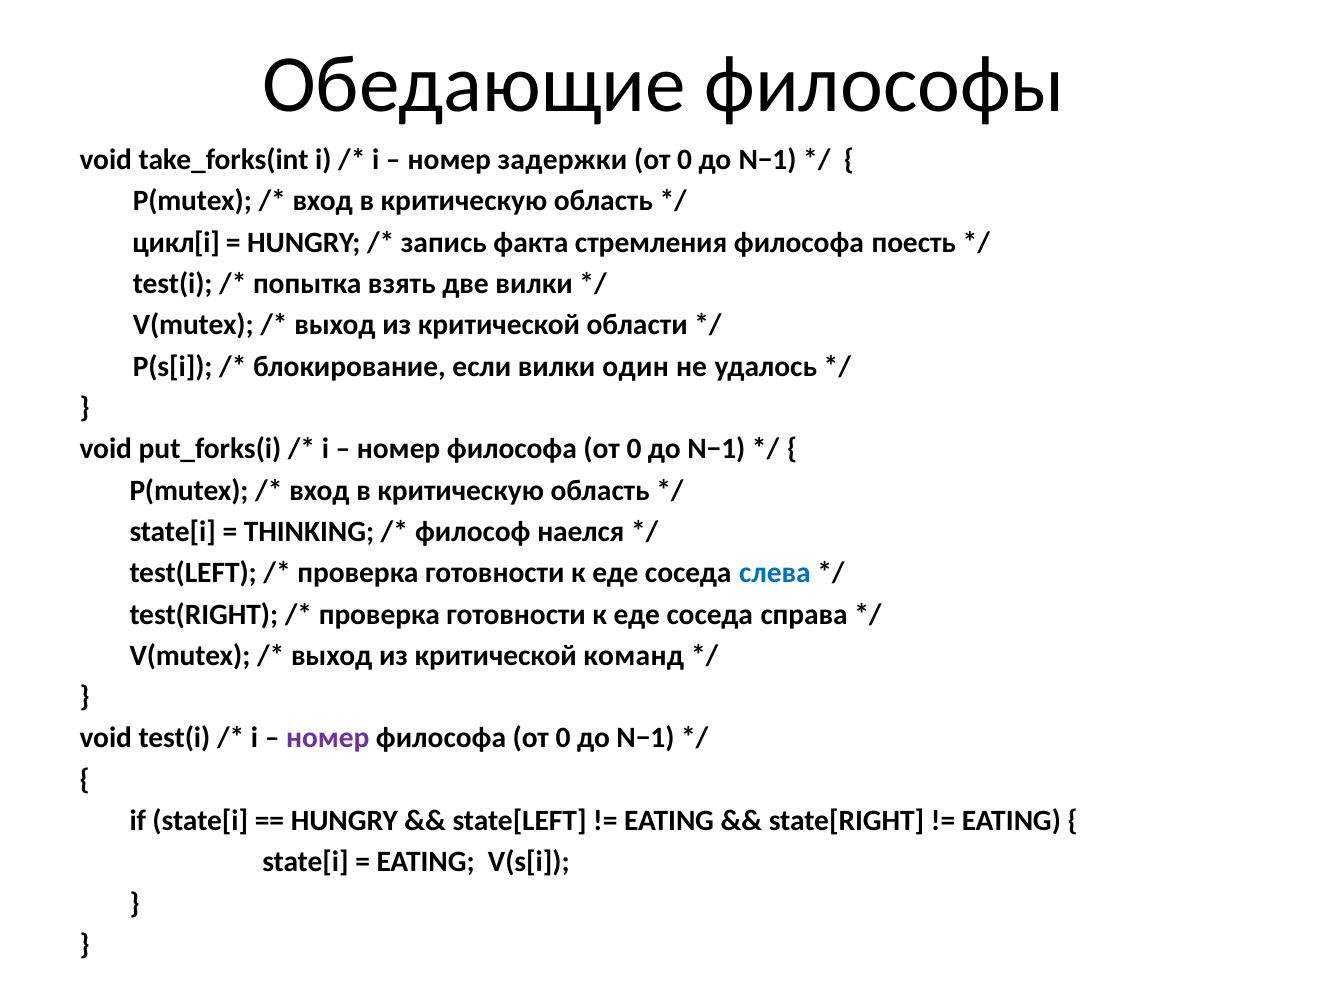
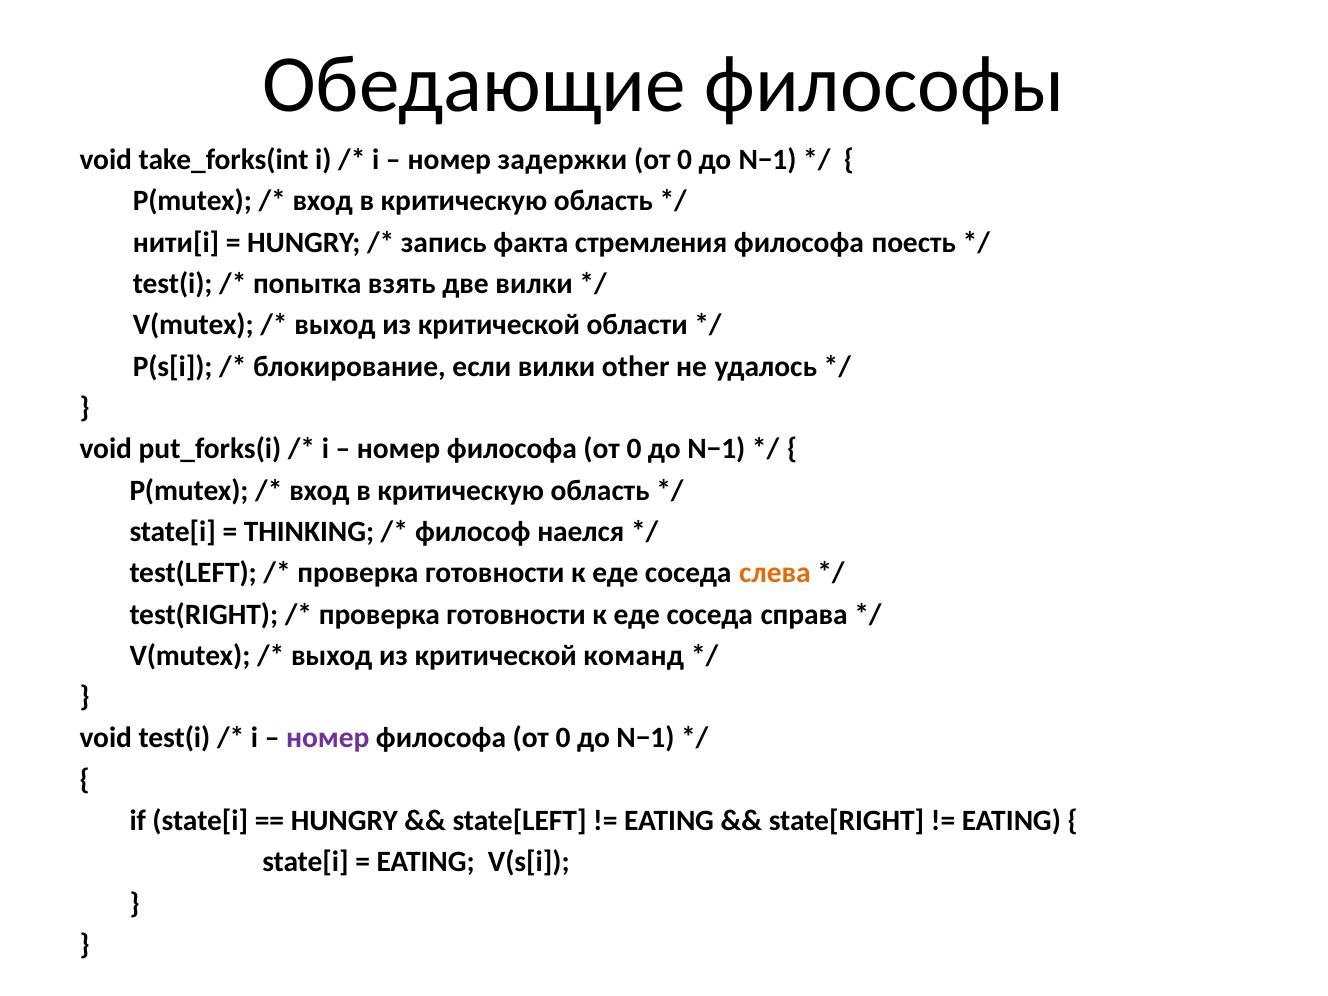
цикл[i: цикл[i -> нити[i (176, 243)
один: один -> other (636, 366)
слева colour: blue -> orange (775, 573)
